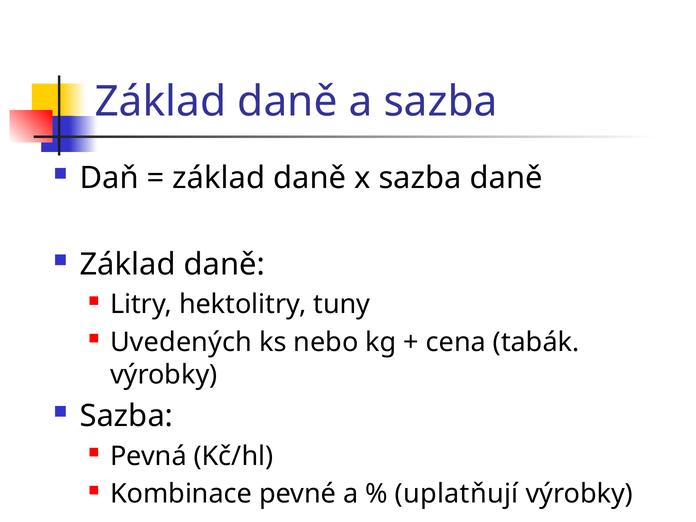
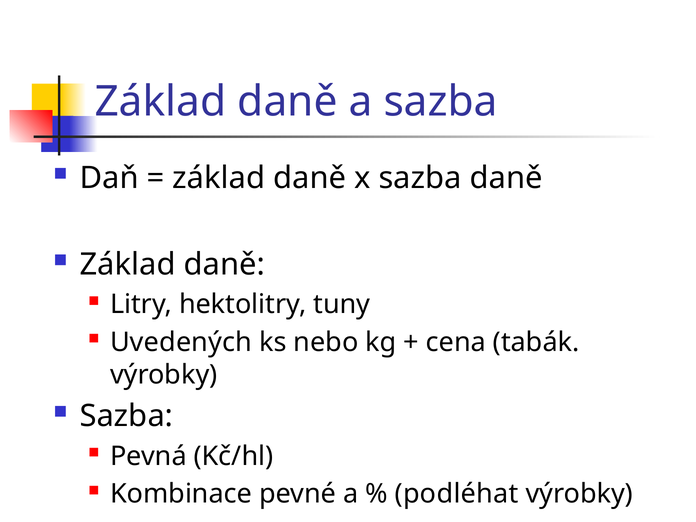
uplatňují: uplatňují -> podléhat (457, 494)
